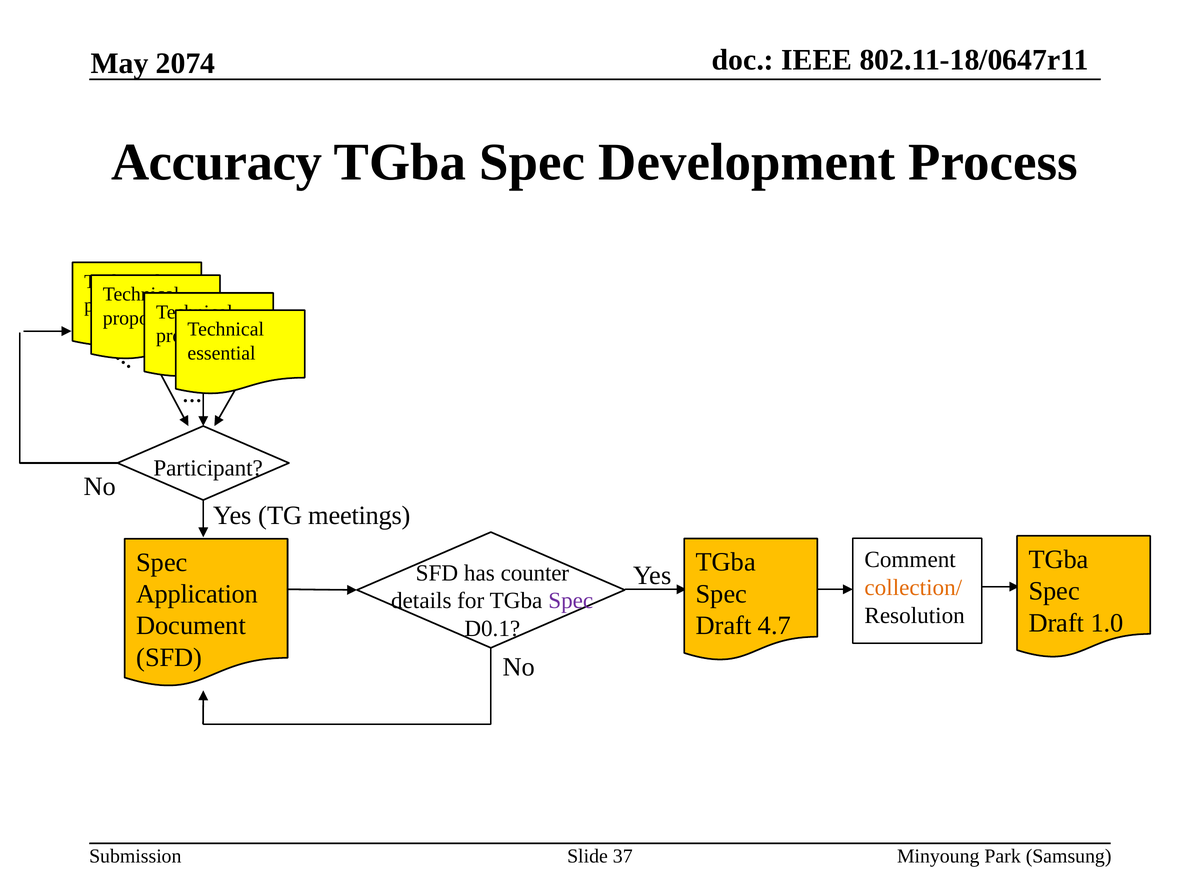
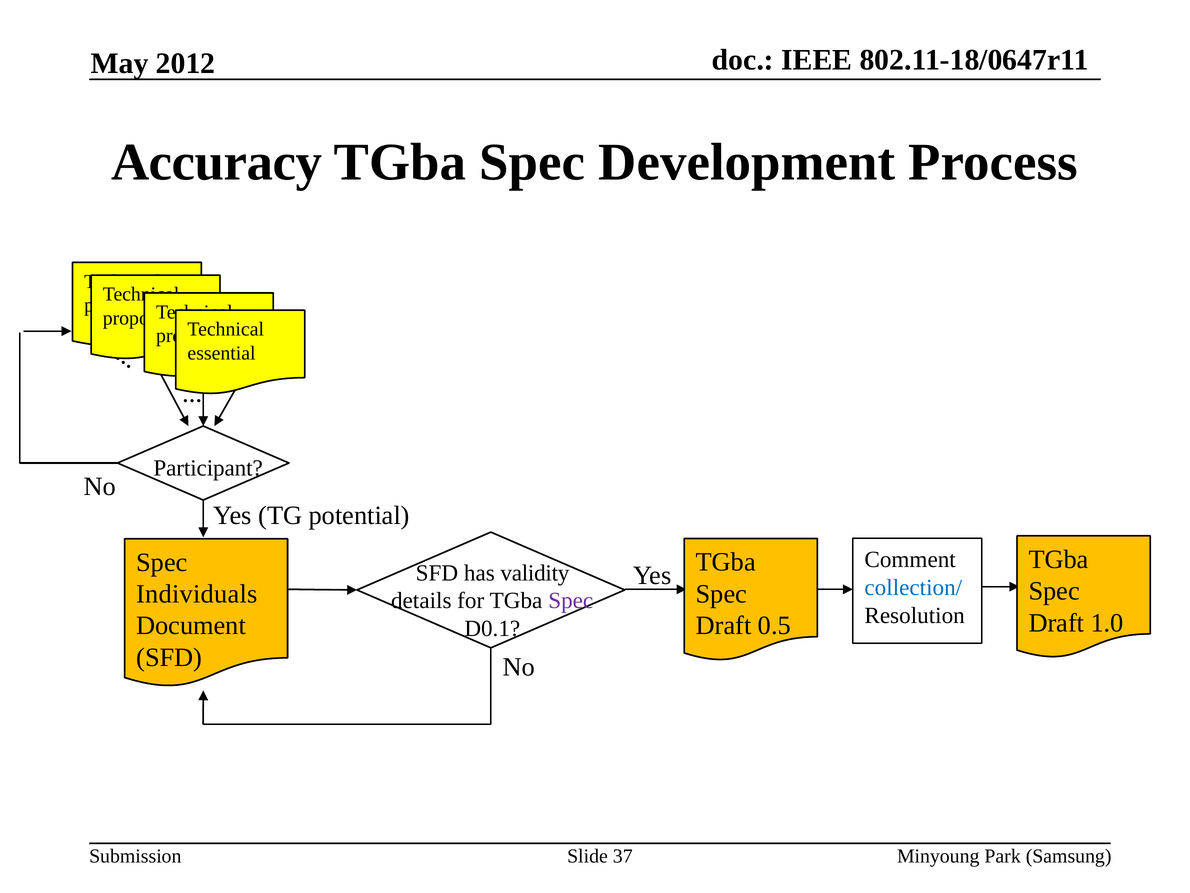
2074: 2074 -> 2012 (186, 64)
meetings: meetings -> potential (359, 515)
counter: counter -> validity (535, 573)
collection/ colour: orange -> blue (913, 587)
Application: Application -> Individuals (197, 594)
4.7: 4.7 -> 0.5 (774, 625)
